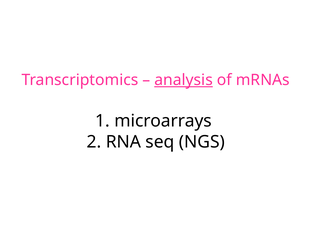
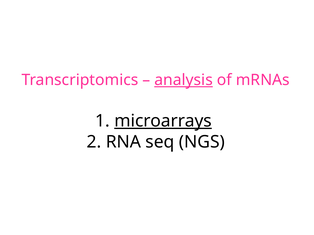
microarrays underline: none -> present (163, 121)
